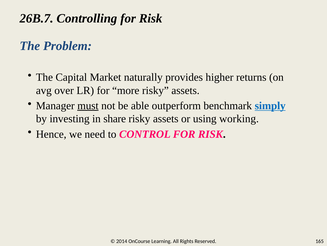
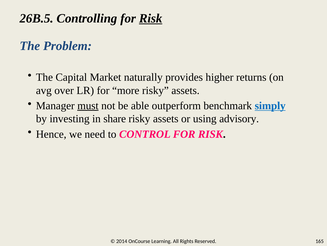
26B.7: 26B.7 -> 26B.5 (36, 18)
Risk underline: none -> present (151, 18)
working: working -> advisory (239, 118)
